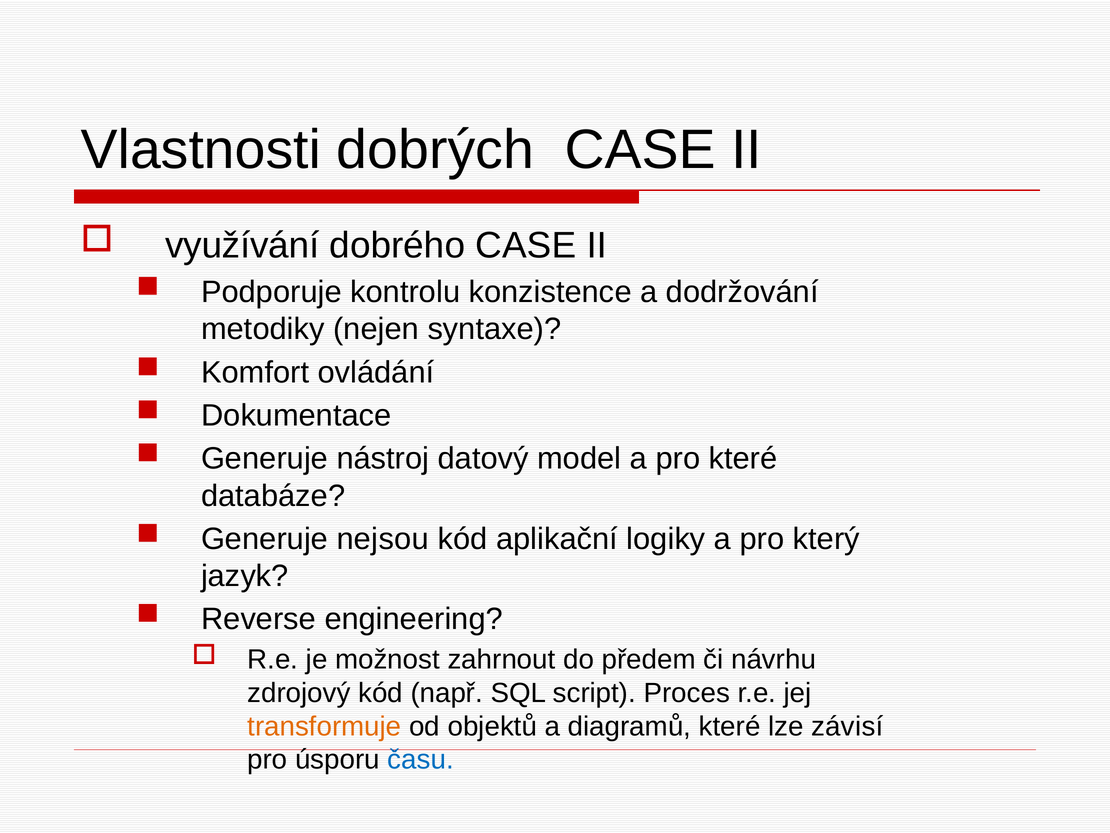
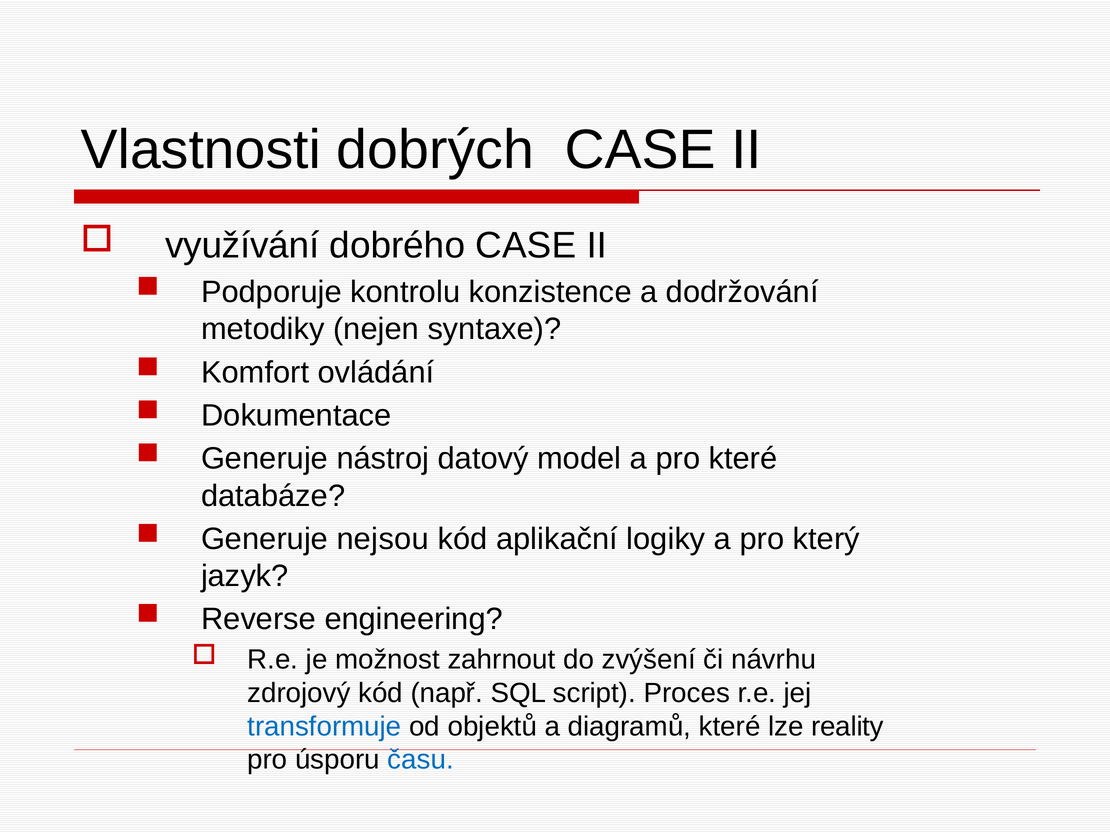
předem: předem -> zvýšení (649, 659)
transformuje colour: orange -> blue (324, 726)
závisí: závisí -> reality (847, 726)
